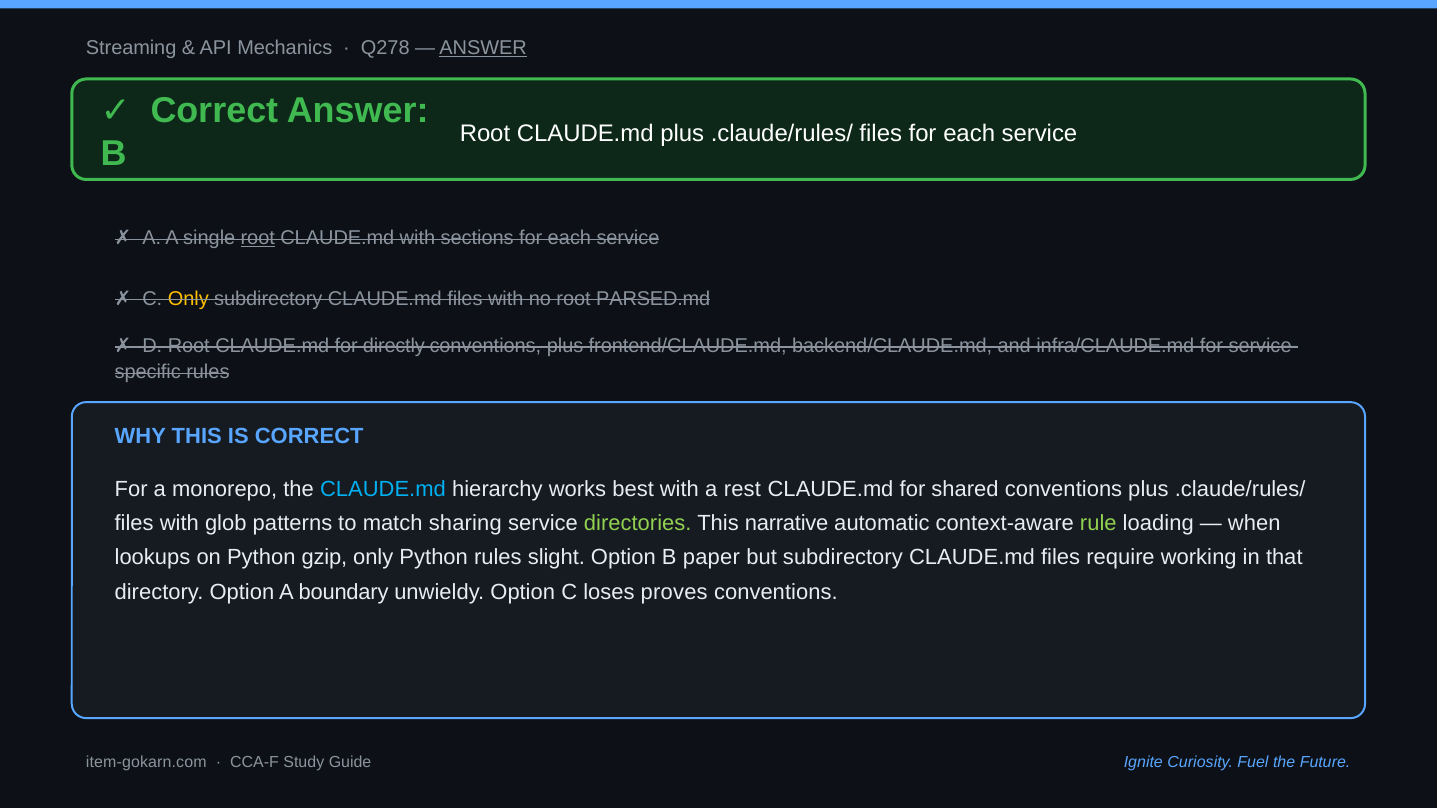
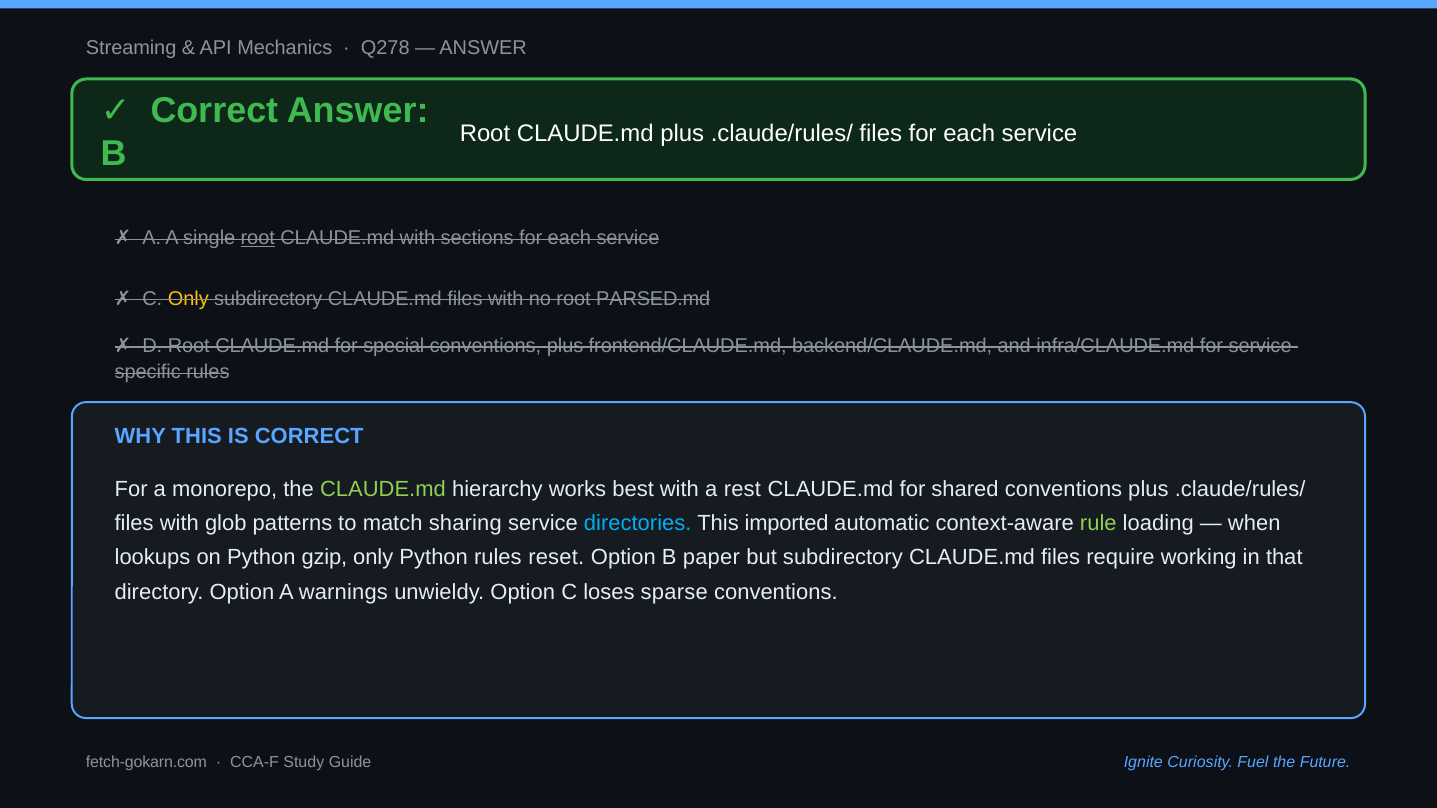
ANSWER underline: present -> none (483, 48)
directly: directly -> special (394, 346)
CLAUDE.md colour: light blue -> light green (383, 489)
directories colour: light green -> light blue (638, 524)
narrative: narrative -> imported (787, 524)
slight: slight -> reset (556, 558)
boundary: boundary -> warnings (343, 592)
proves: proves -> sparse (674, 592)
item-gokarn.com: item-gokarn.com -> fetch-gokarn.com (146, 763)
